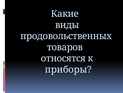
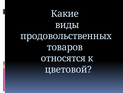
приборы: приборы -> цветовой (68, 69)
